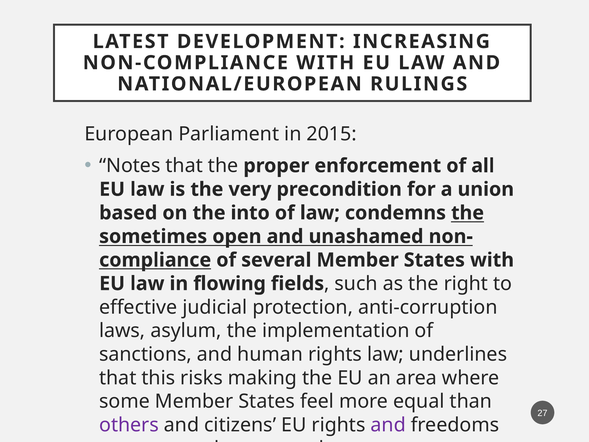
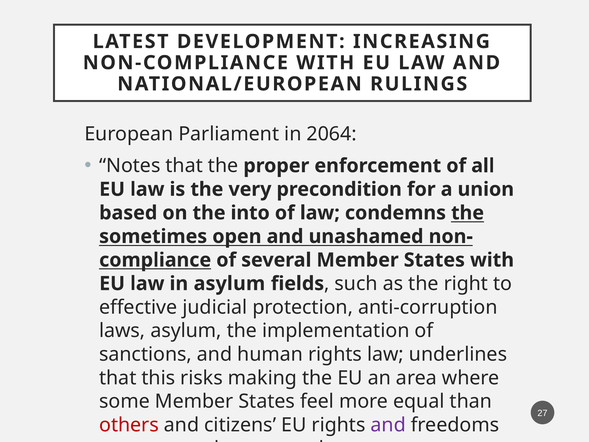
2015: 2015 -> 2064 (332, 134)
in flowing: flowing -> asylum (229, 283)
others colour: purple -> red (129, 425)
